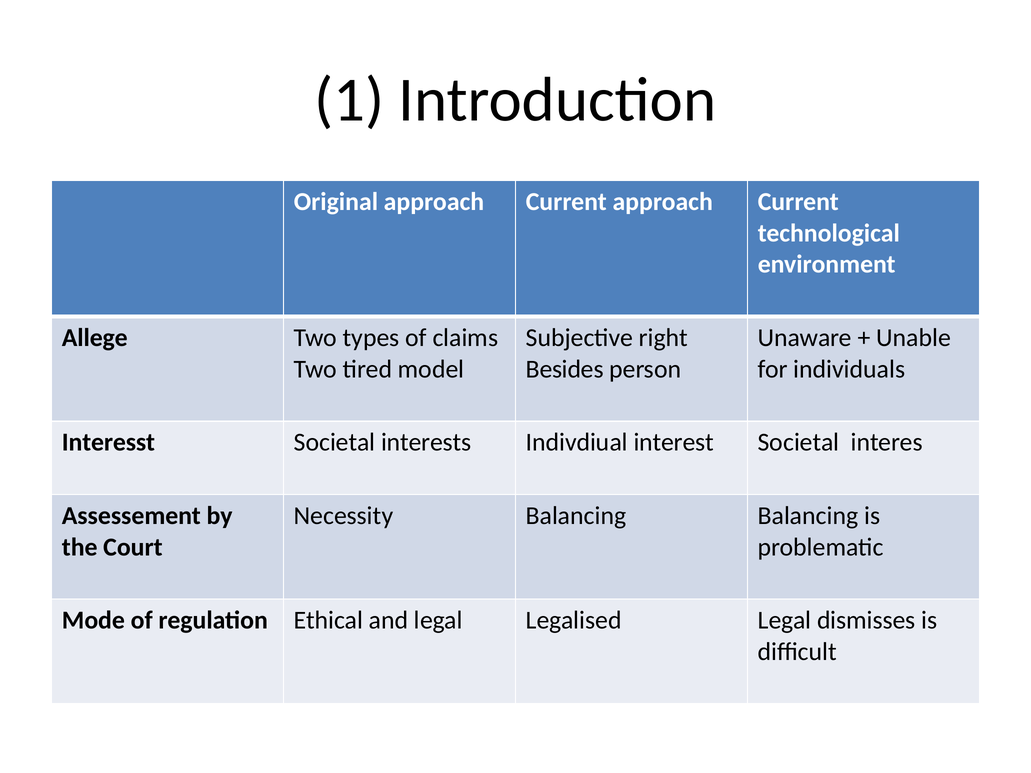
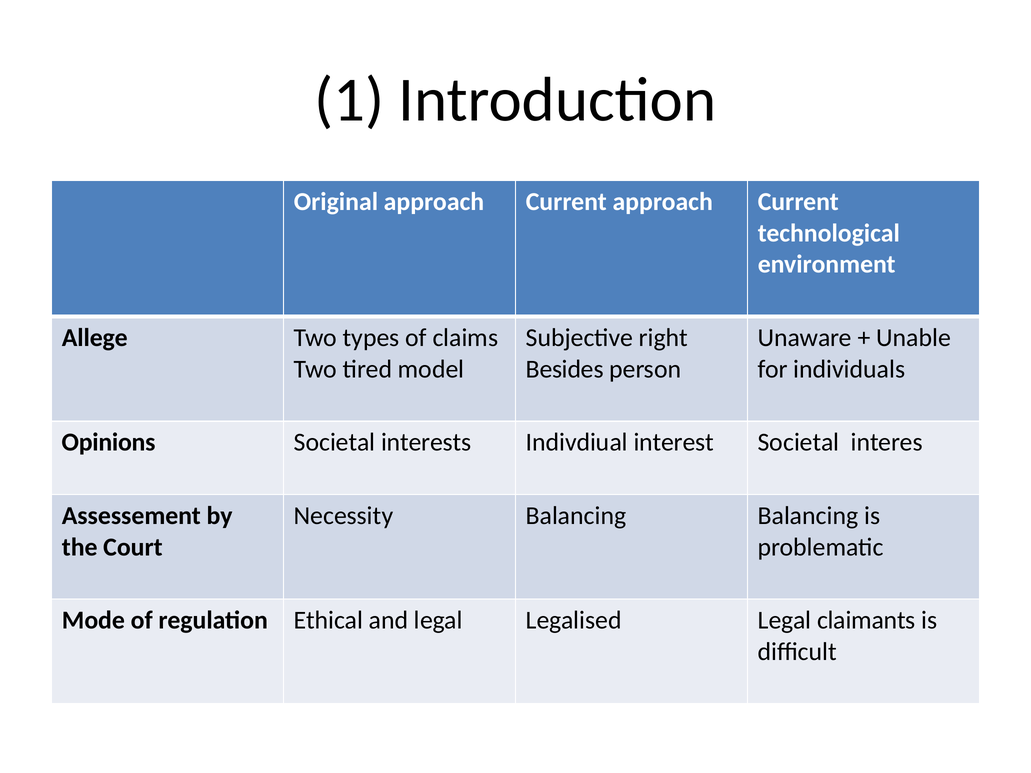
Interesst: Interesst -> Opinions (109, 443)
dismisses: dismisses -> claimants (866, 621)
